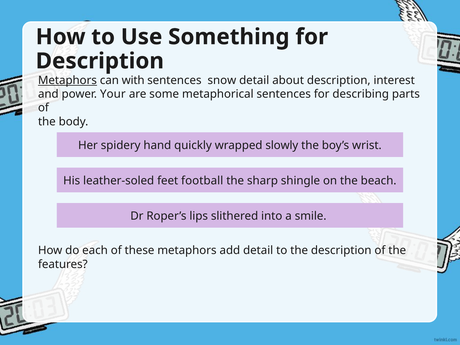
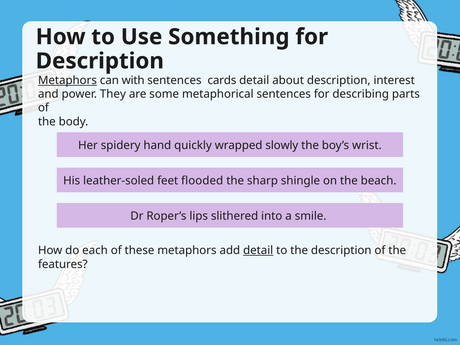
snow: snow -> cards (222, 80)
Your: Your -> They (113, 94)
football: football -> flooded (202, 181)
detail underline: none -> present (258, 250)
